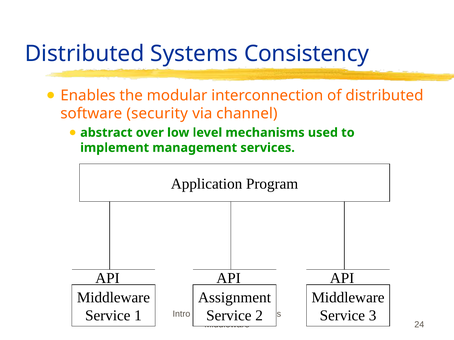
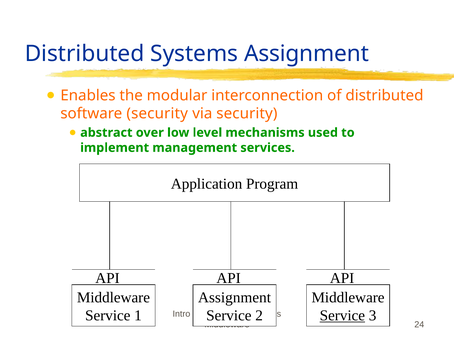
Systems Consistency: Consistency -> Assignment (306, 54)
via channel: channel -> security (247, 114)
Service underline: none -> present (342, 316)
